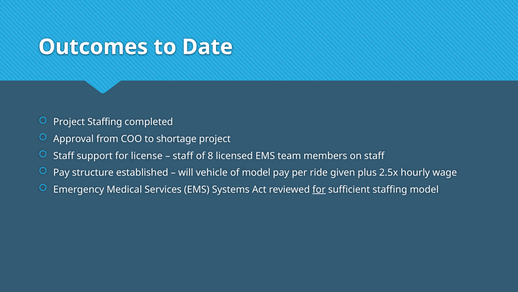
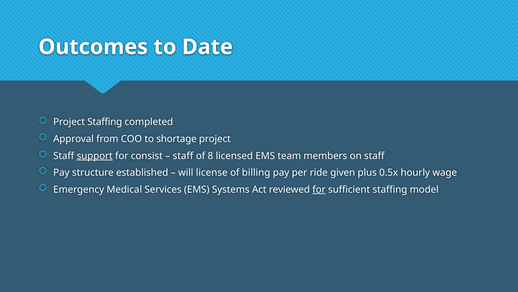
support underline: none -> present (95, 155)
license: license -> consist (147, 155)
vehicle: vehicle -> license (212, 172)
of model: model -> billing (256, 172)
2.5x: 2.5x -> 0.5x (389, 172)
